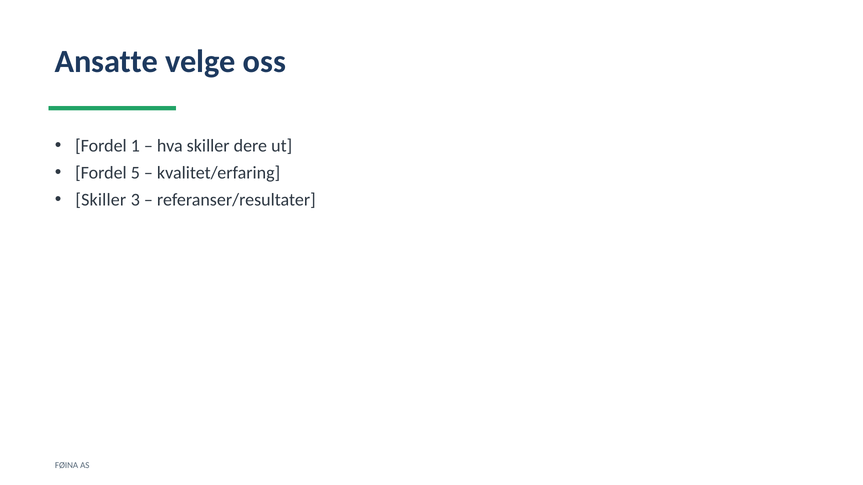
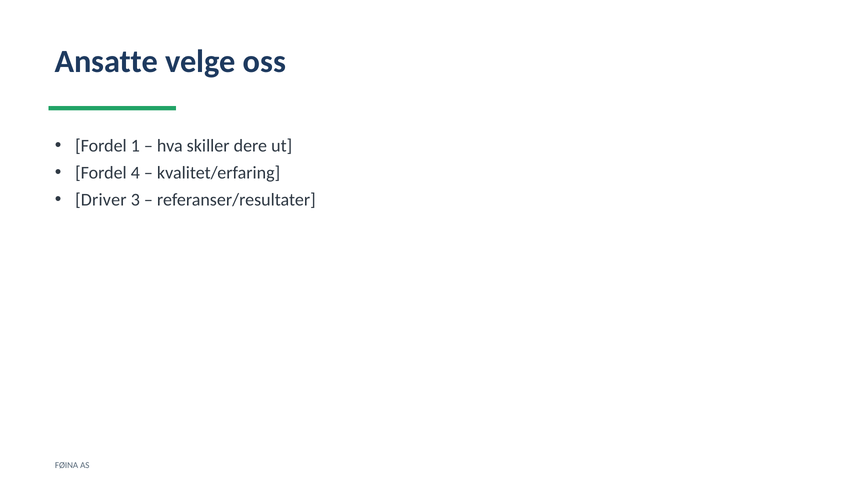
5: 5 -> 4 (135, 173)
Skiller: Skiller -> Driver (101, 200)
